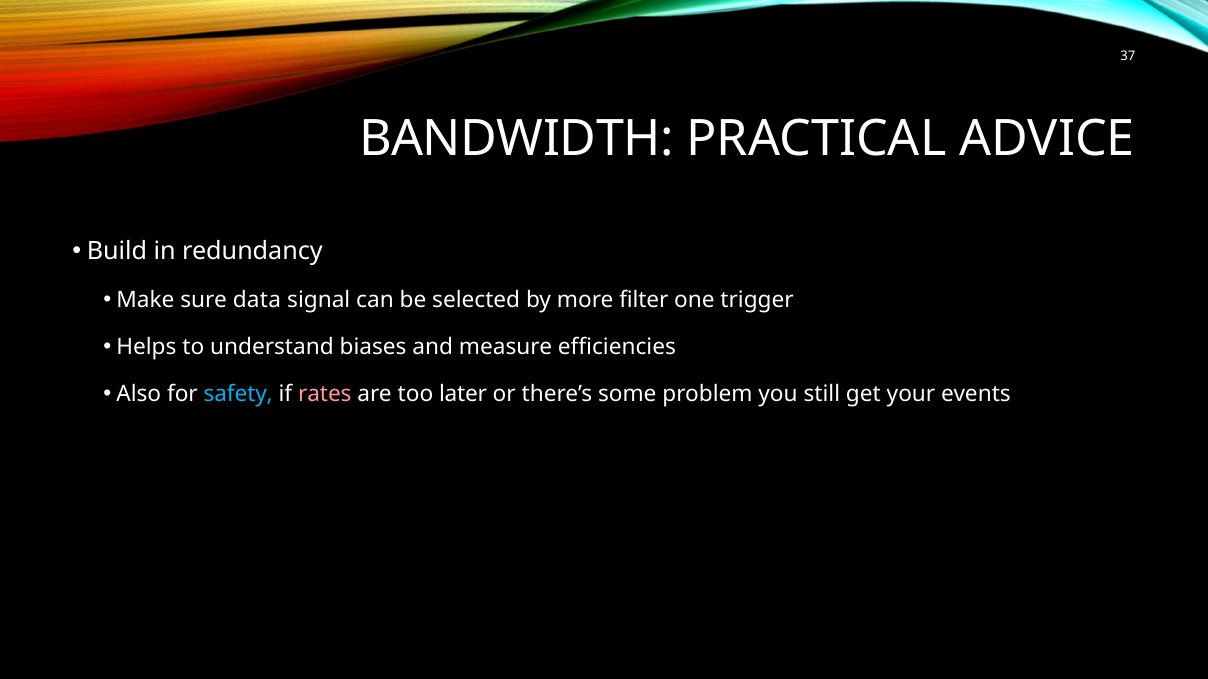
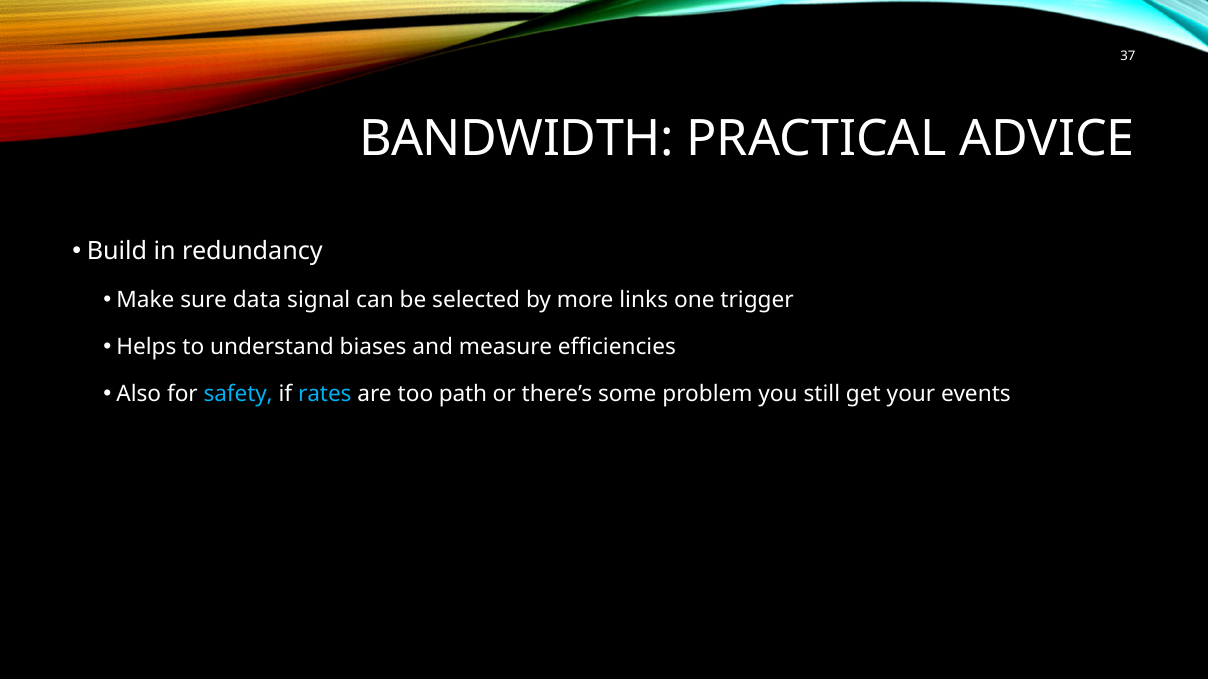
filter: filter -> links (644, 300)
rates colour: pink -> light blue (325, 394)
later: later -> path (463, 394)
